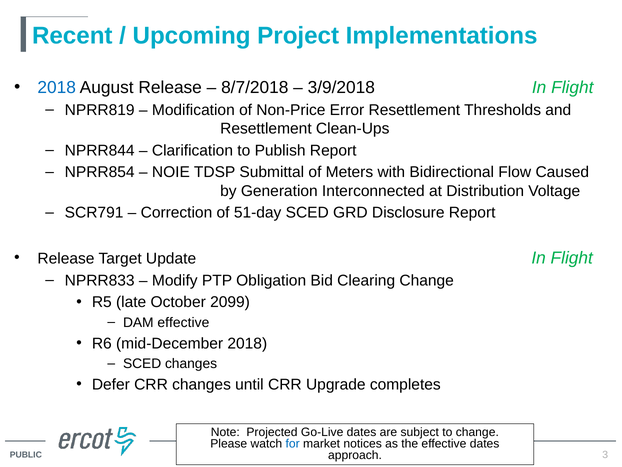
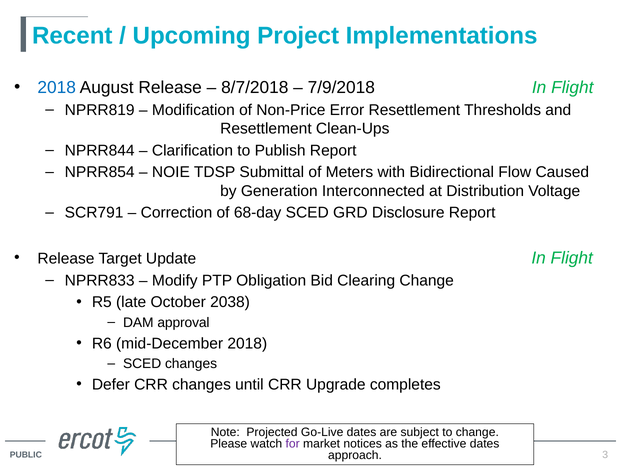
3/9/2018: 3/9/2018 -> 7/9/2018 (341, 87)
51-day: 51-day -> 68-day (258, 213)
2099: 2099 -> 2038 (230, 302)
DAM effective: effective -> approval (183, 322)
for colour: blue -> purple (293, 443)
